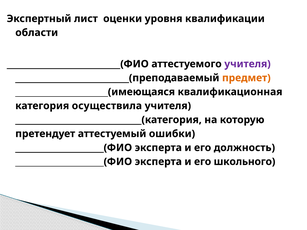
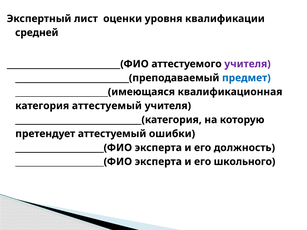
области: области -> средней (37, 33)
предмет colour: orange -> blue (246, 78)
категория осуществила: осуществила -> аттестуемый (107, 106)
